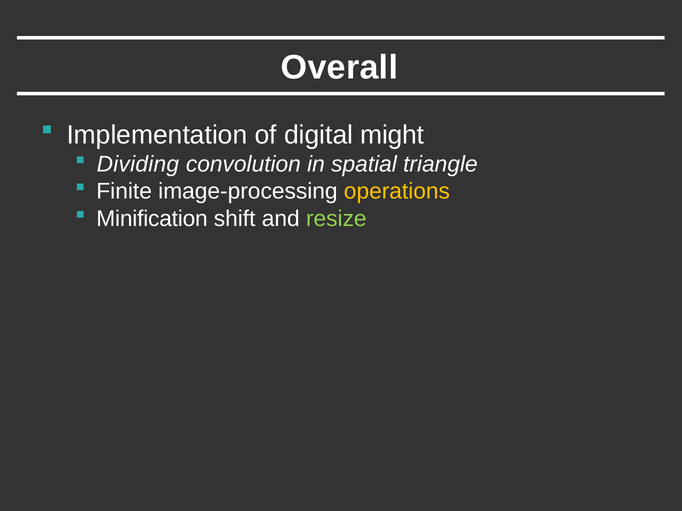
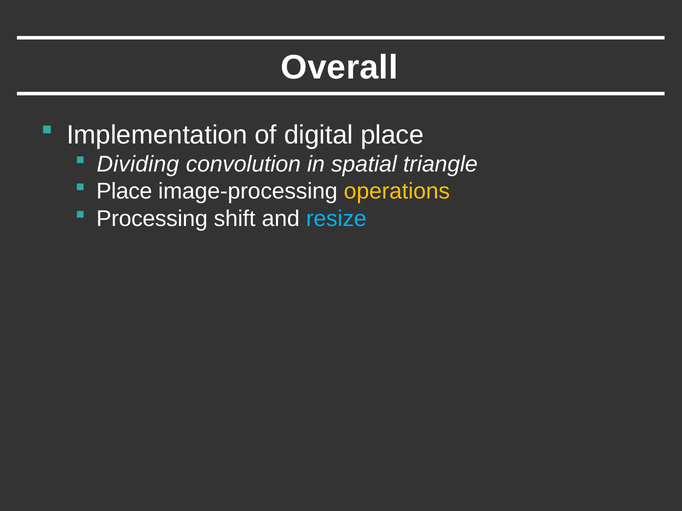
digital might: might -> place (392, 135)
Finite: Finite -> Place (124, 192)
Minification: Minification -> Processing (152, 219)
resize colour: light green -> light blue (336, 219)
